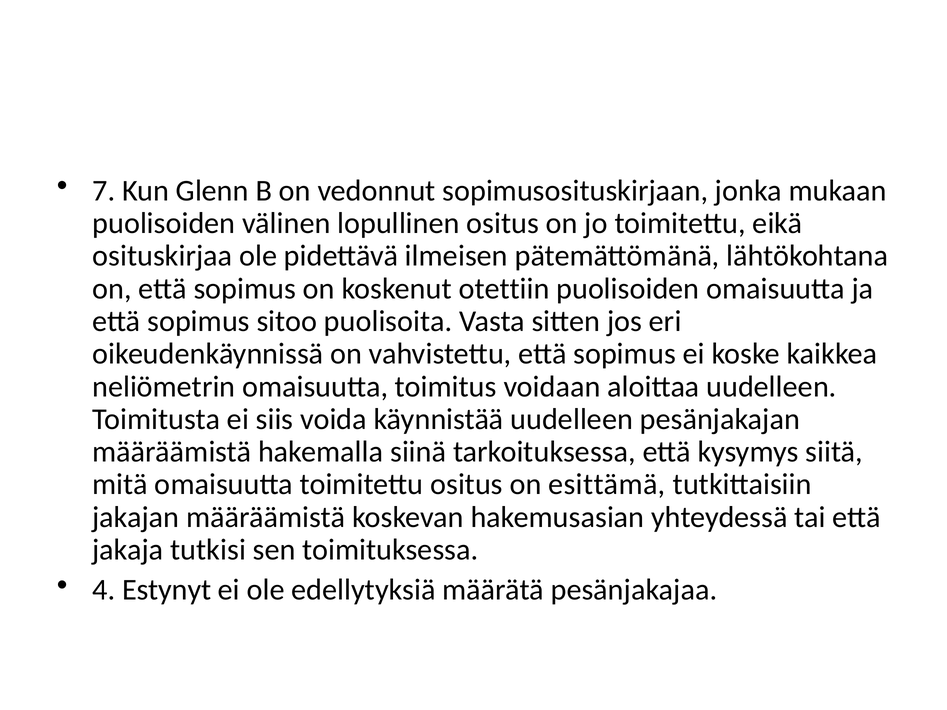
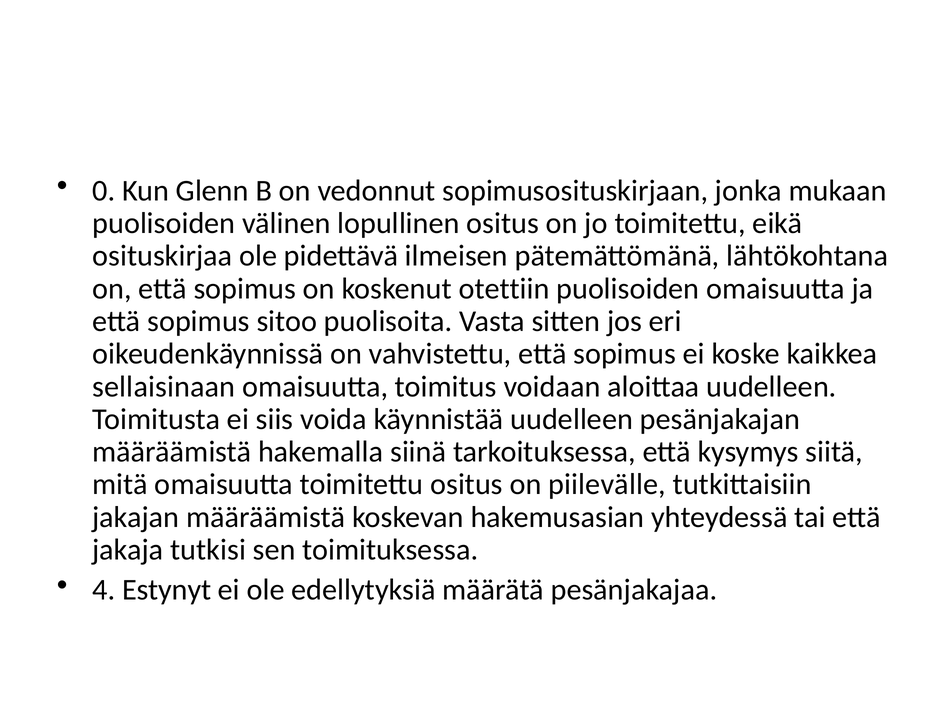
7: 7 -> 0 (104, 191)
neliömetrin: neliömetrin -> sellaisinaan (164, 387)
esittämä: esittämä -> piilevälle (607, 485)
